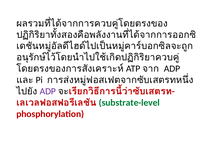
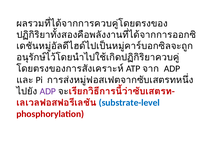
substrate-level colour: green -> blue (129, 103)
